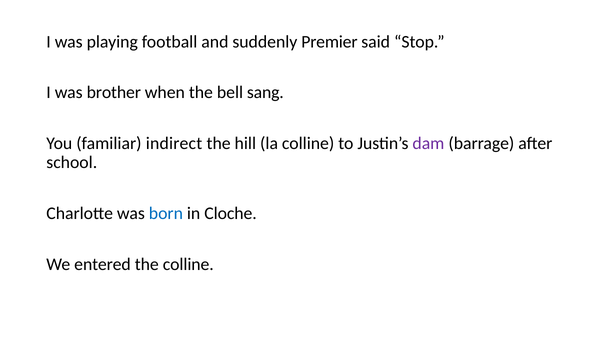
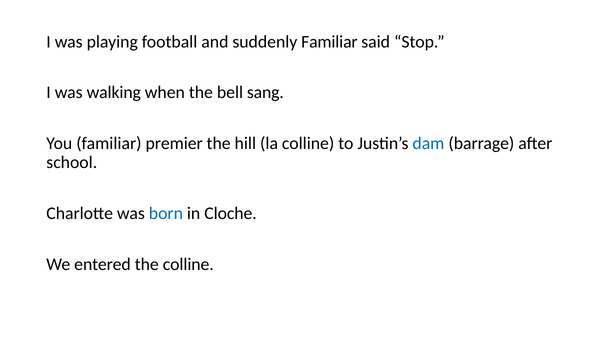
suddenly Premier: Premier -> Familiar (329, 42)
brother: brother -> walking (114, 93)
indirect: indirect -> premier (174, 143)
dam colour: purple -> blue (428, 143)
